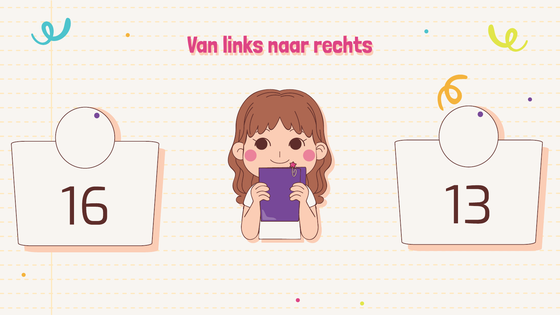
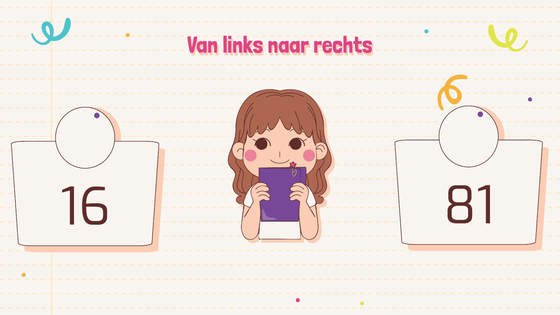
13: 13 -> 81 (469, 206)
